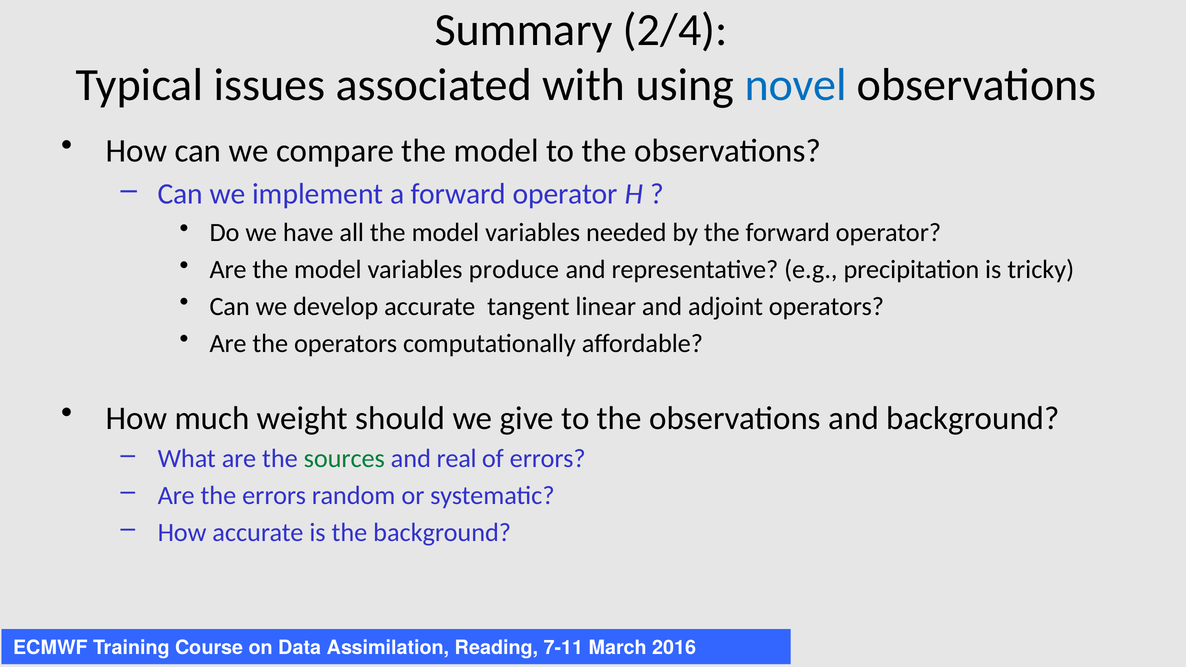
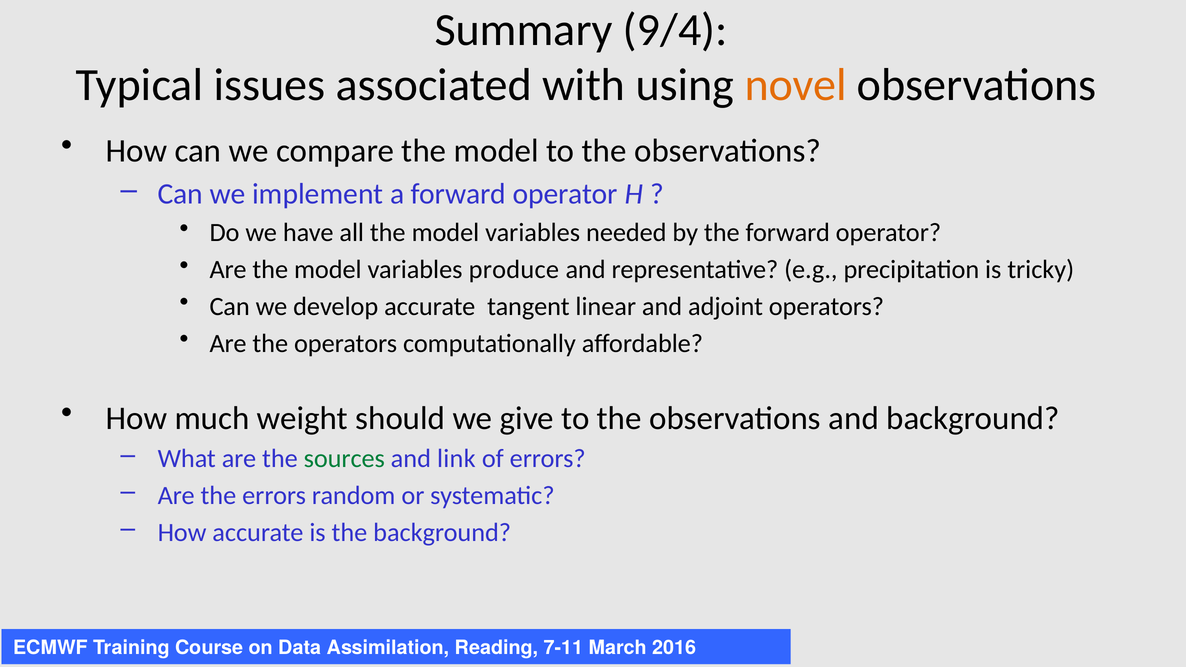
2/4: 2/4 -> 9/4 (675, 30)
novel colour: blue -> orange (796, 85)
real: real -> link (456, 459)
